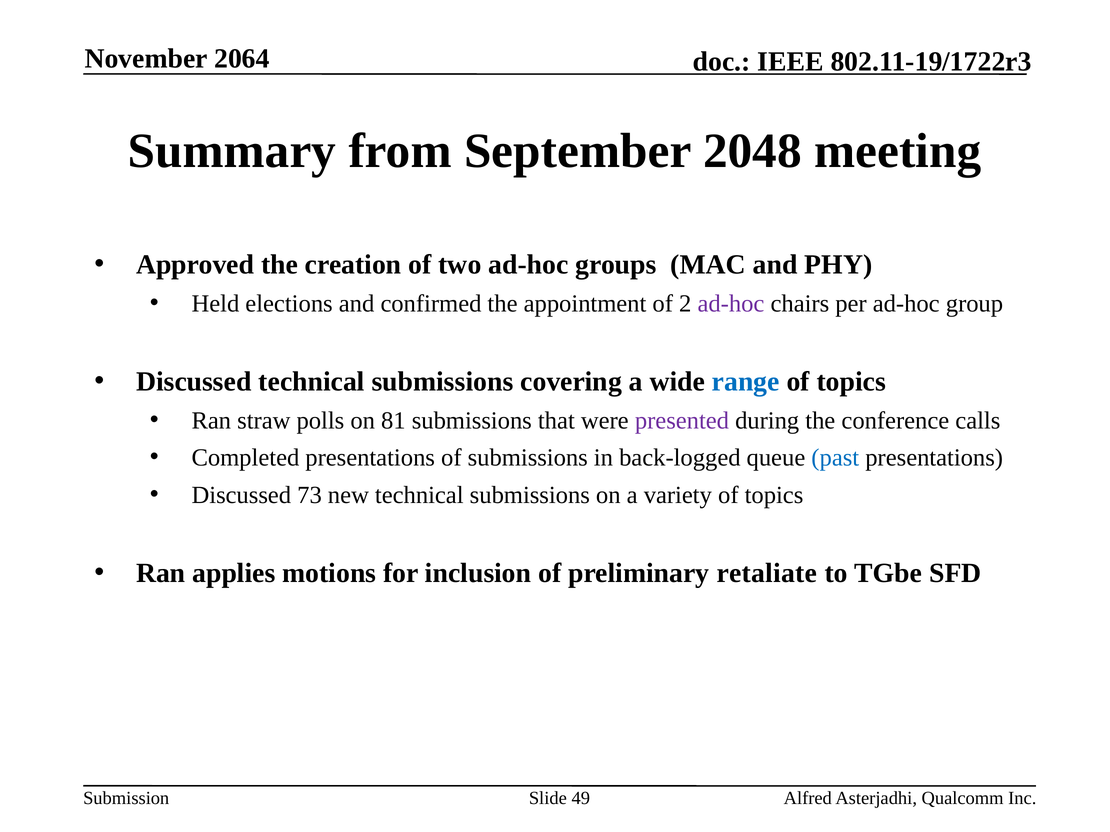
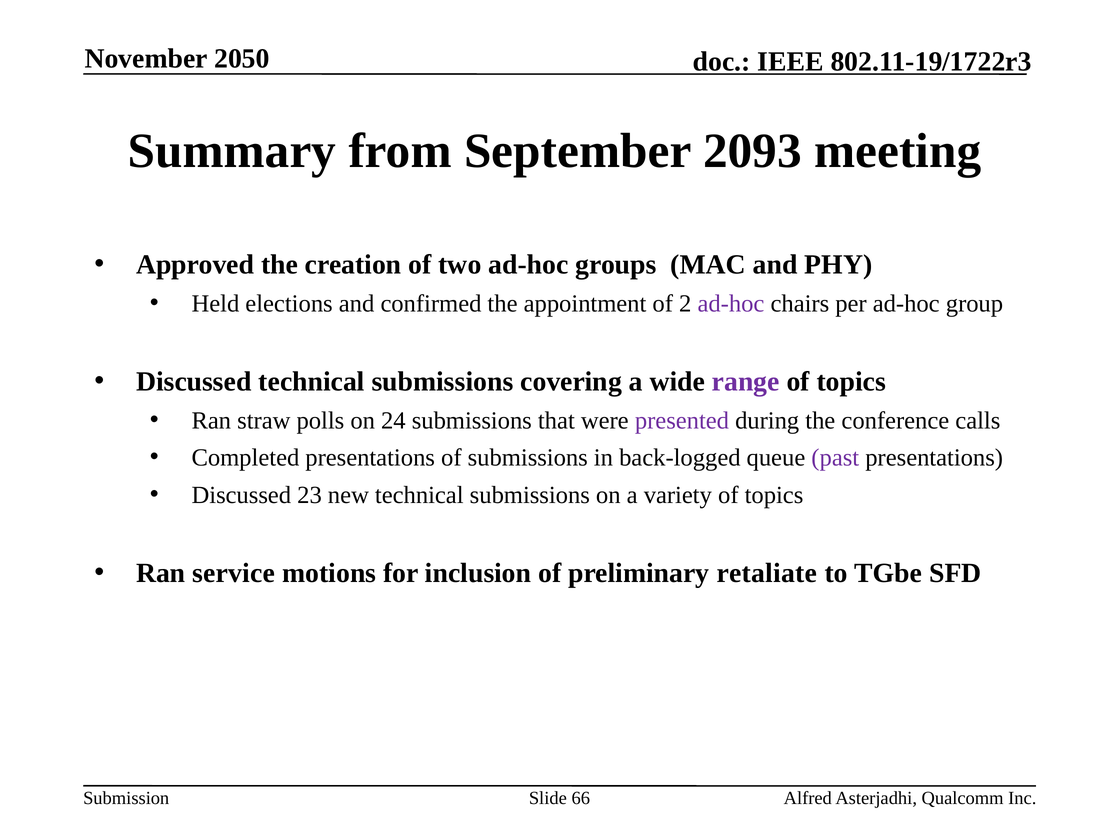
2064: 2064 -> 2050 (242, 59)
2048: 2048 -> 2093 (752, 151)
range colour: blue -> purple (746, 382)
81: 81 -> 24 (393, 421)
past colour: blue -> purple (835, 458)
73: 73 -> 23 (310, 495)
applies: applies -> service (234, 573)
49: 49 -> 66 (581, 798)
